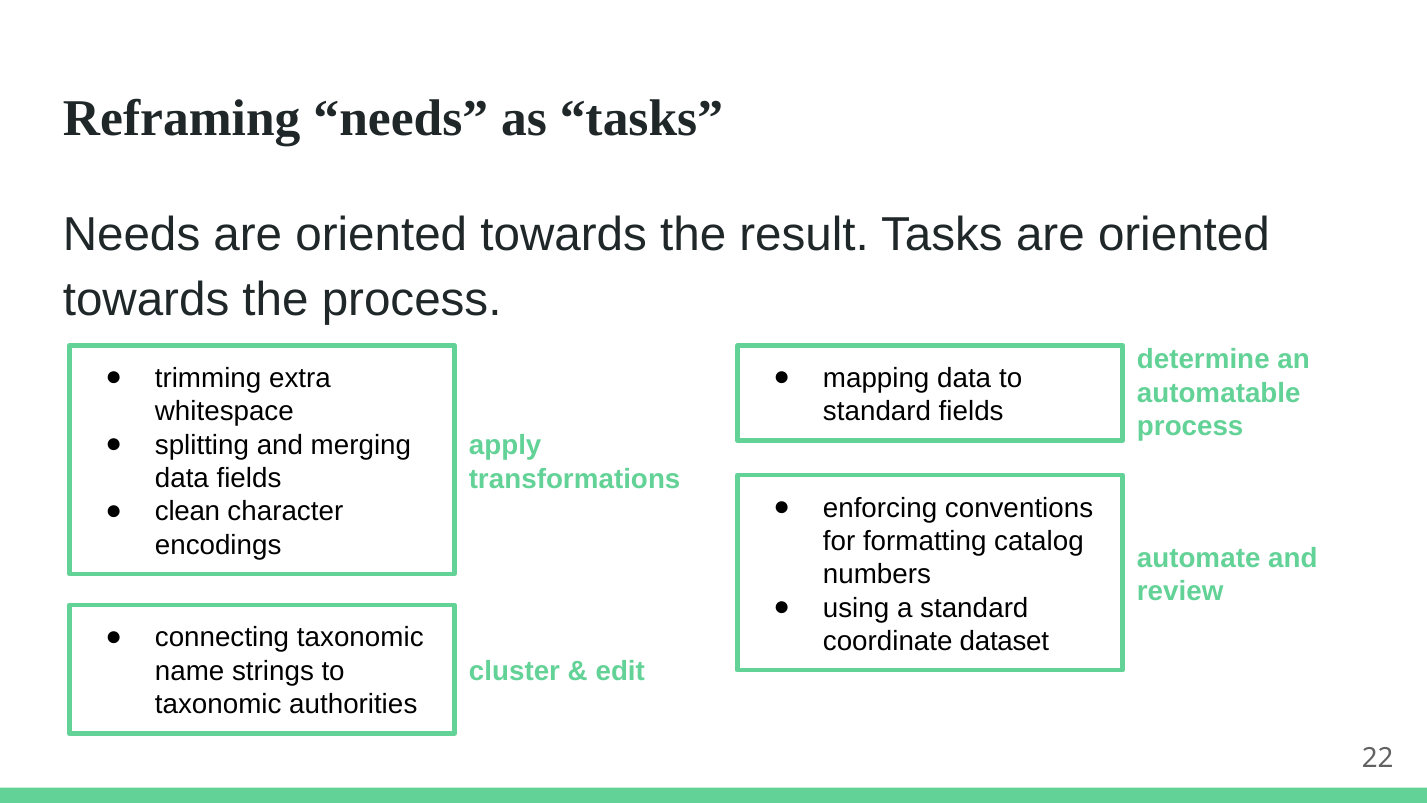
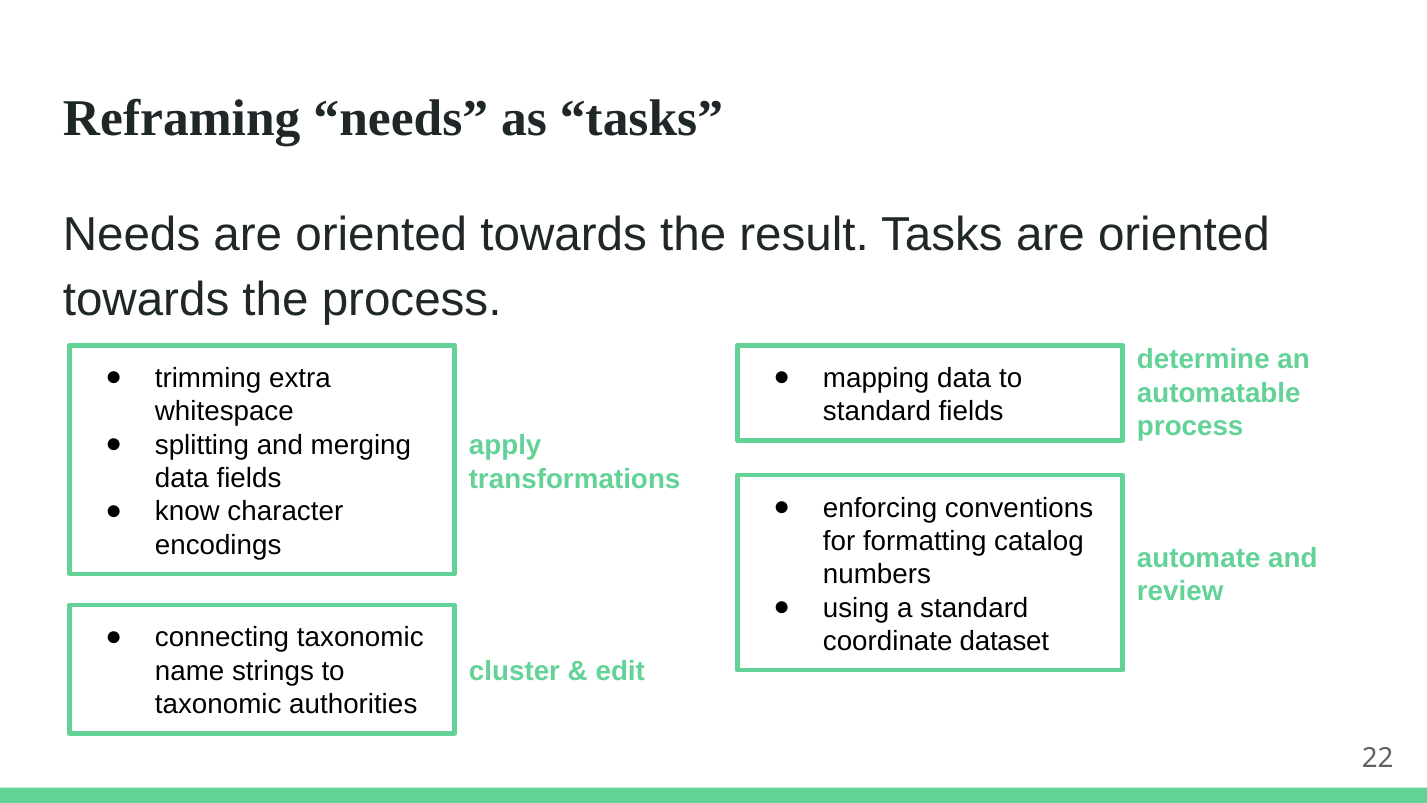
clean: clean -> know (187, 511)
